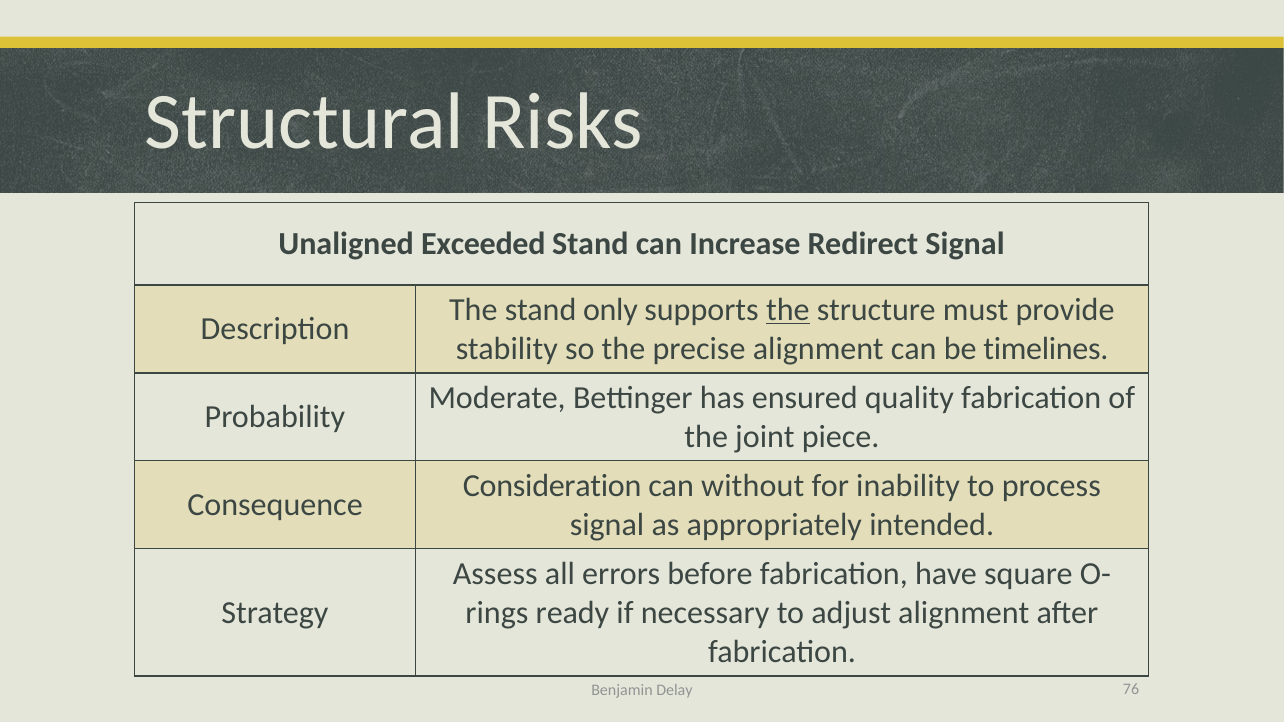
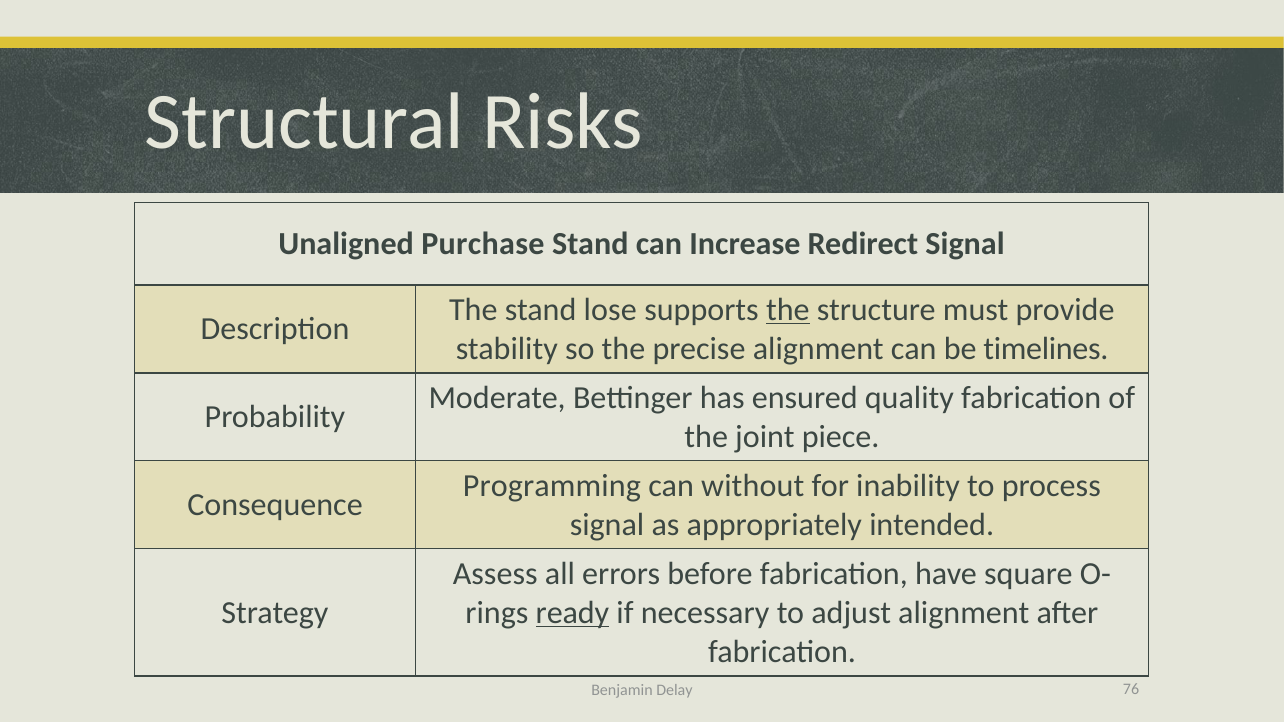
Exceeded: Exceeded -> Purchase (483, 244)
only: only -> lose (610, 310)
Consideration: Consideration -> Programming (552, 486)
ready underline: none -> present (572, 613)
